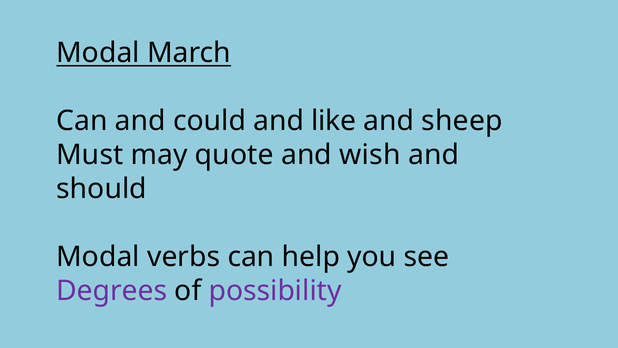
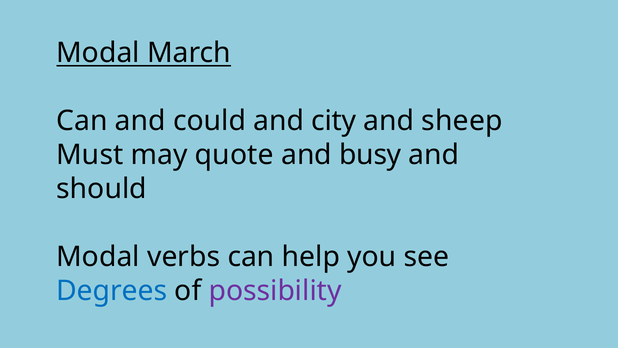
like: like -> city (334, 121)
wish: wish -> busy (370, 155)
Degrees colour: purple -> blue (112, 291)
